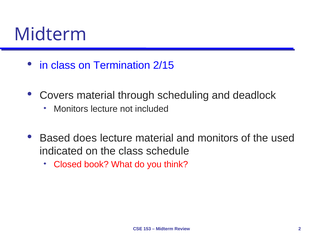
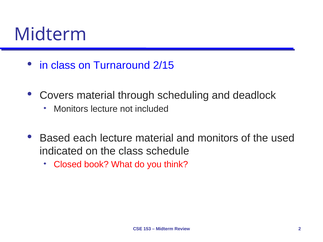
Termination: Termination -> Turnaround (122, 65)
does: does -> each (85, 138)
